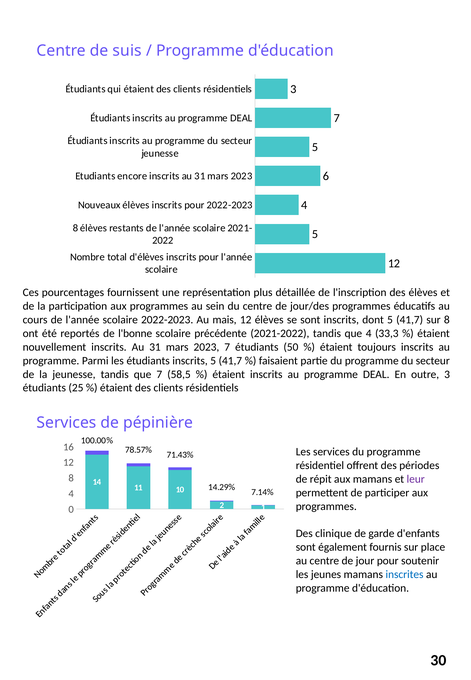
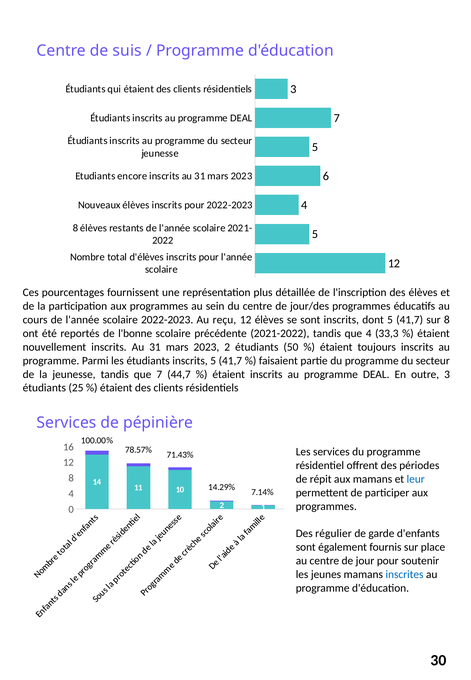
mais: mais -> reçu (224, 320)
2023 7: 7 -> 2 (227, 347)
58,5: 58,5 -> 44,7 (179, 374)
leur colour: purple -> blue (416, 479)
clinique: clinique -> régulier (333, 534)
